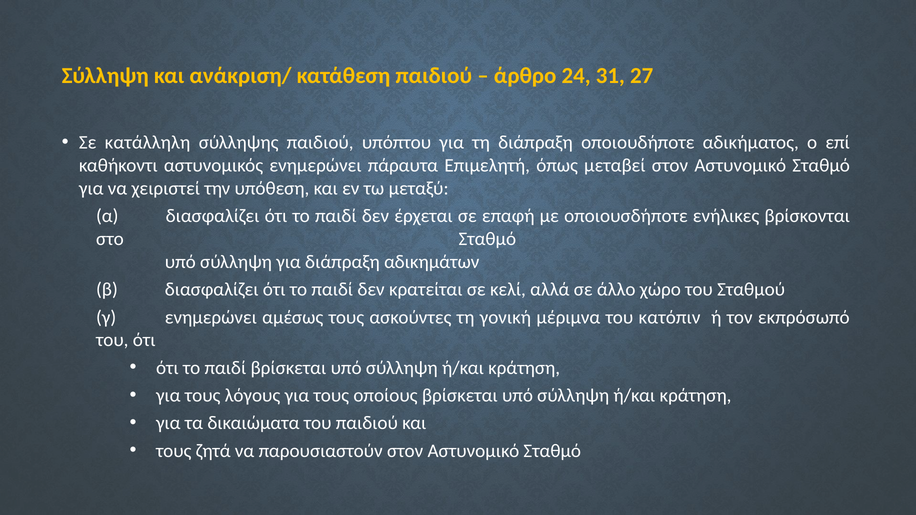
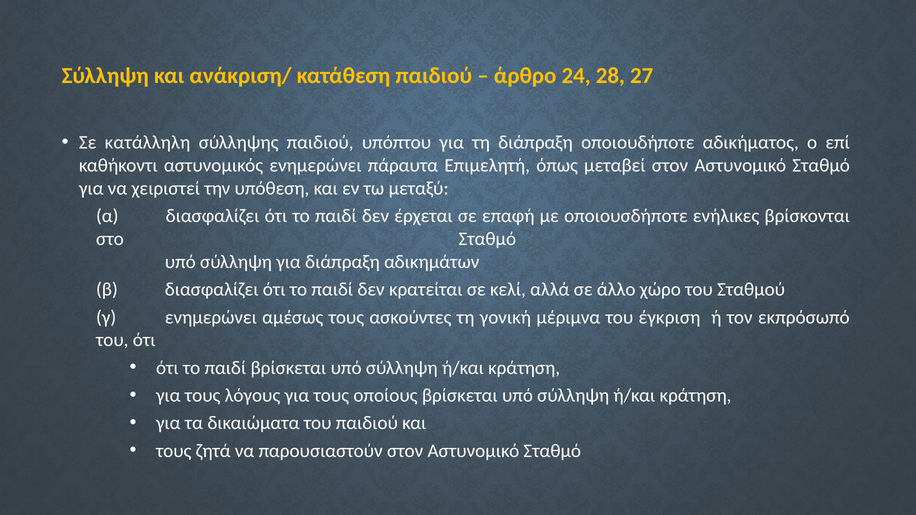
31: 31 -> 28 (610, 76)
κατόπιν: κατόπιν -> έγκριση (670, 317)
